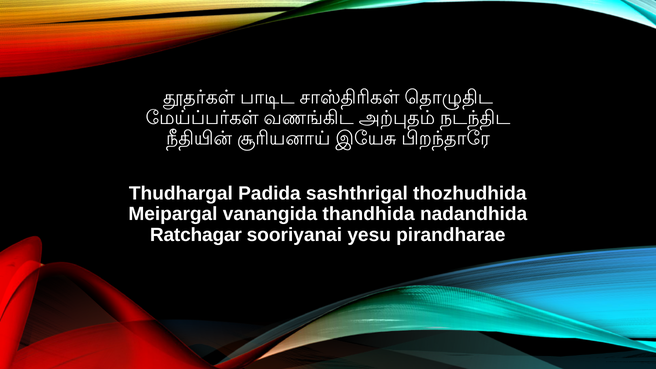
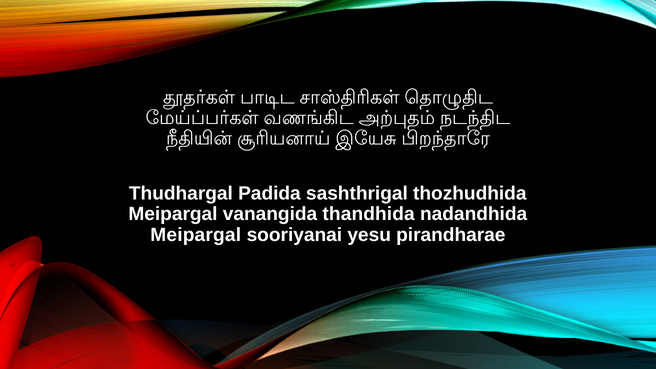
Ratchagar: Ratchagar -> Meipargal (196, 235)
